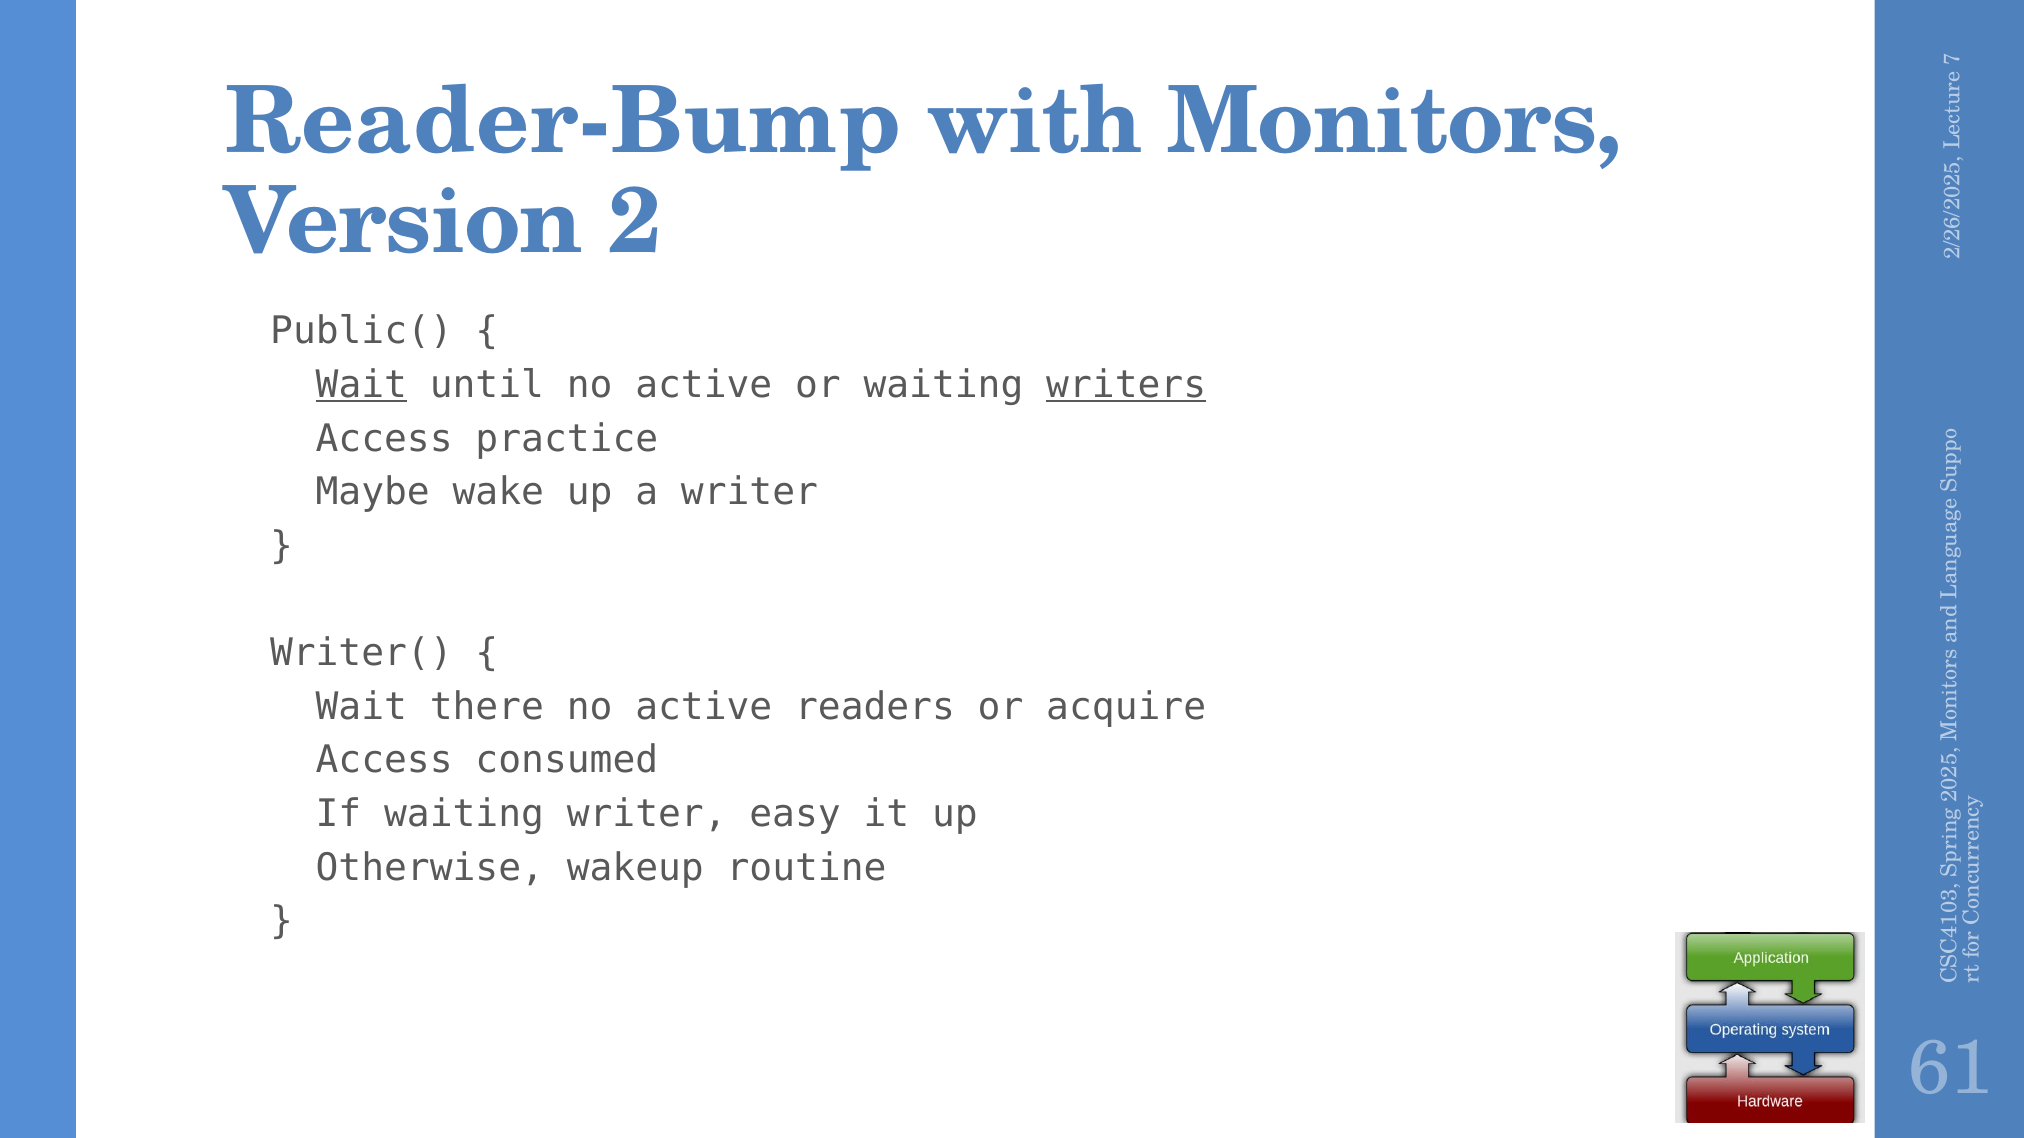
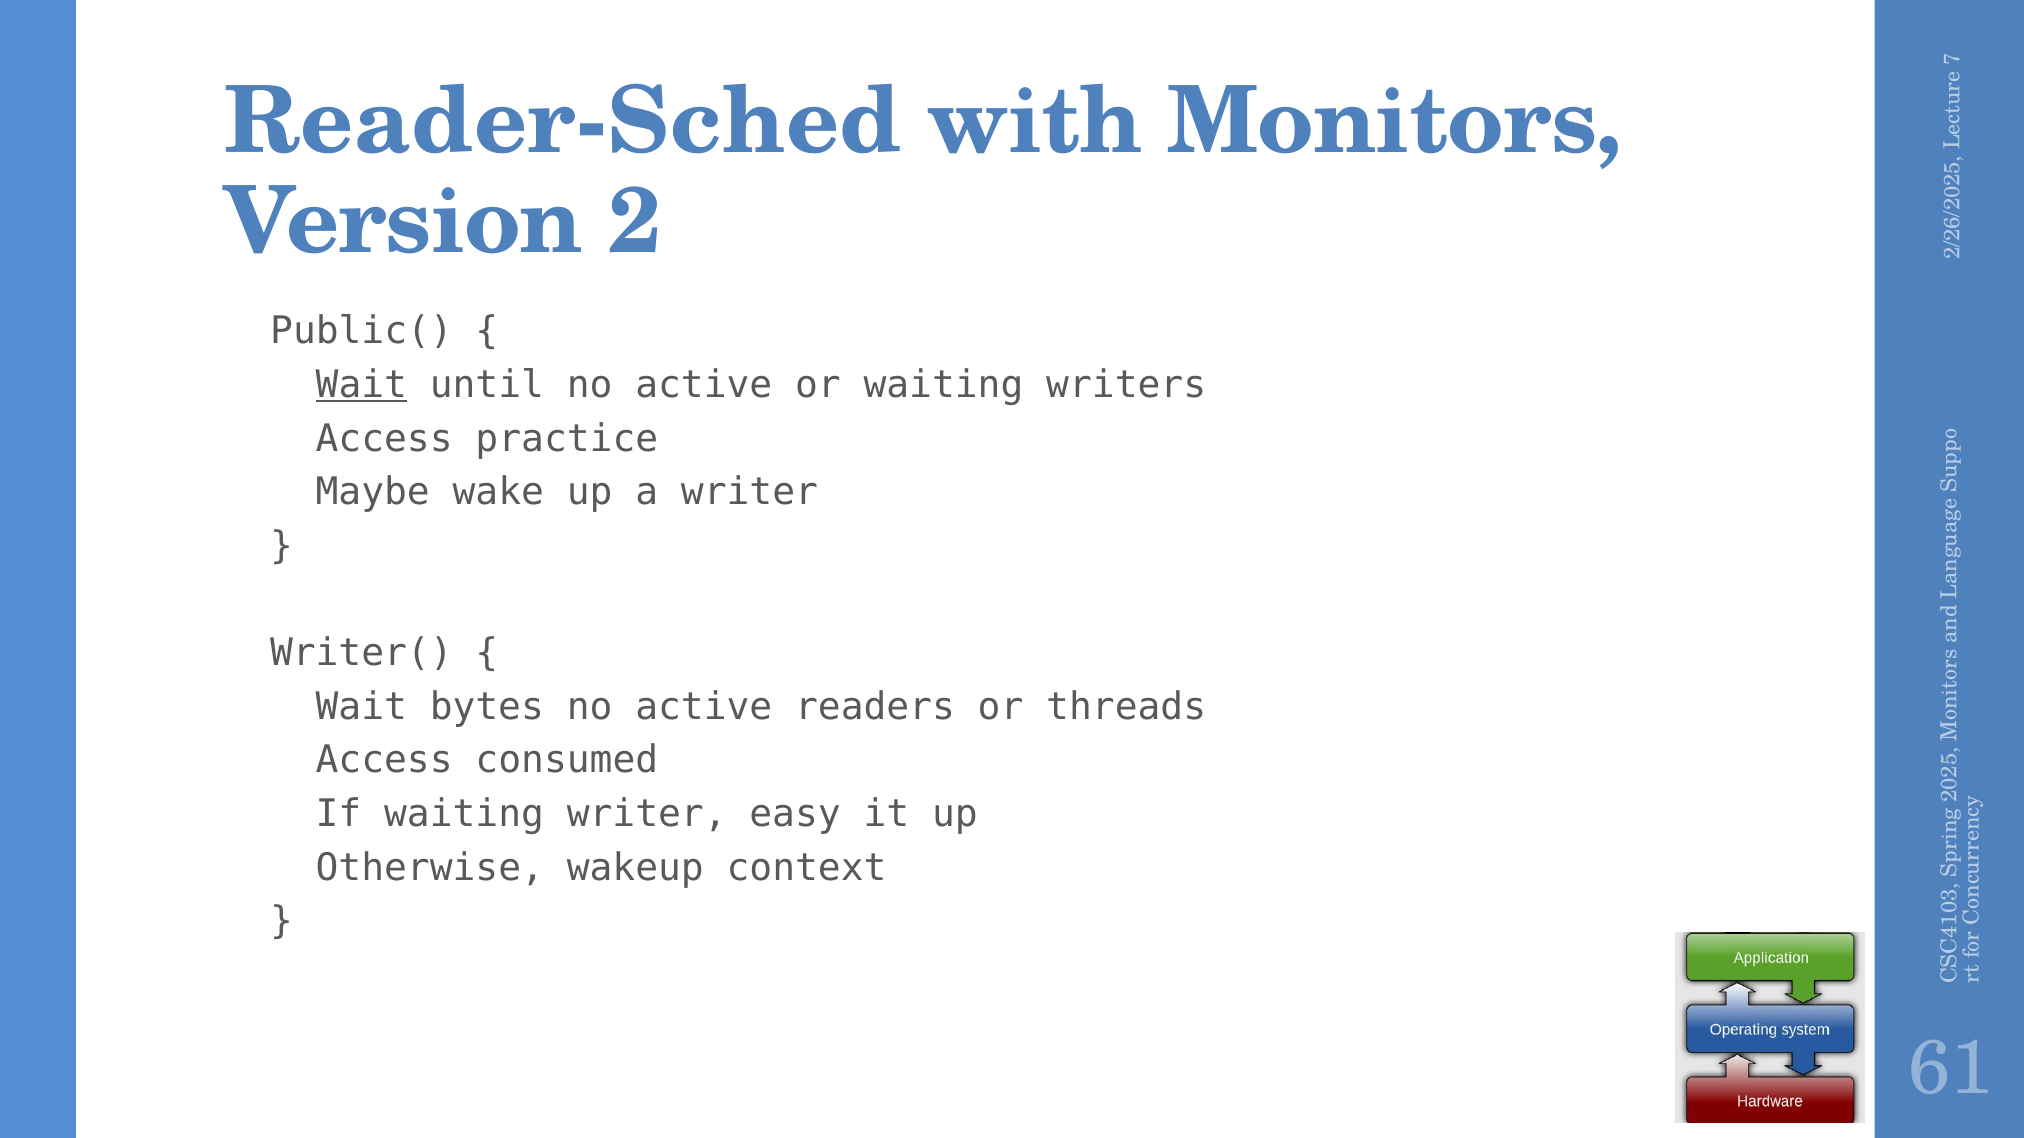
Reader-Bump: Reader-Bump -> Reader-Sched (563, 122)
writers underline: present -> none (1126, 385)
there: there -> bytes (487, 707)
acquire: acquire -> threads (1126, 707)
routine: routine -> context (807, 868)
